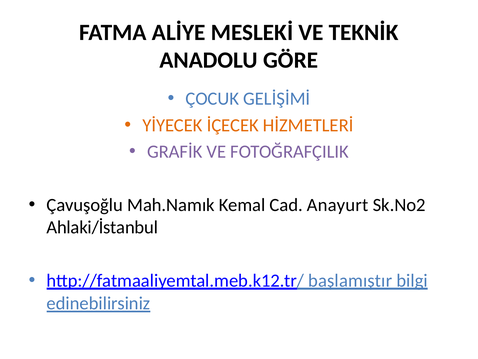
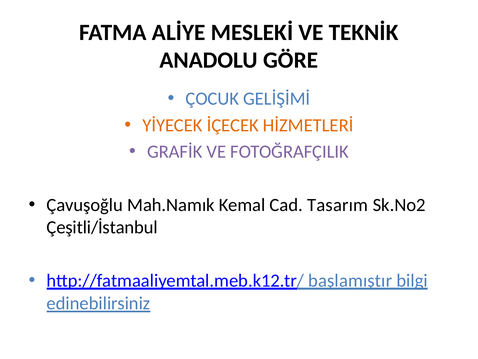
Anayurt: Anayurt -> Tasarım (338, 205)
Ahlaki/İstanbul: Ahlaki/İstanbul -> Çeşitli/İstanbul (102, 227)
